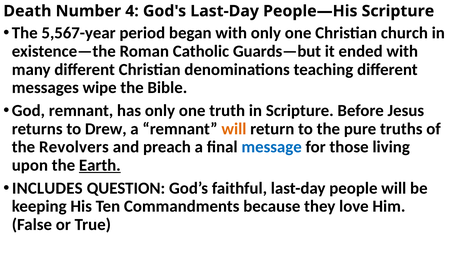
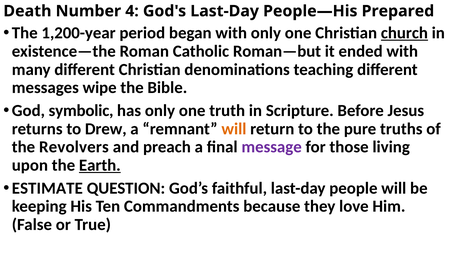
People—His Scripture: Scripture -> Prepared (398, 11)
5,567-year: 5,567-year -> 1,200-year (79, 33)
church underline: none -> present (404, 33)
Guards—but: Guards—but -> Roman—but (277, 51)
God remnant: remnant -> symbolic (81, 111)
message colour: blue -> purple (272, 147)
INCLUDES: INCLUDES -> ESTIMATE (47, 188)
